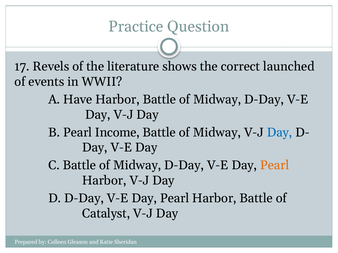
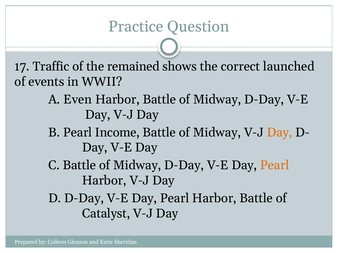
Revels: Revels -> Traffic (51, 67)
literature: literature -> remained (133, 67)
Have: Have -> Even (78, 100)
Day colour: blue -> orange (280, 133)
